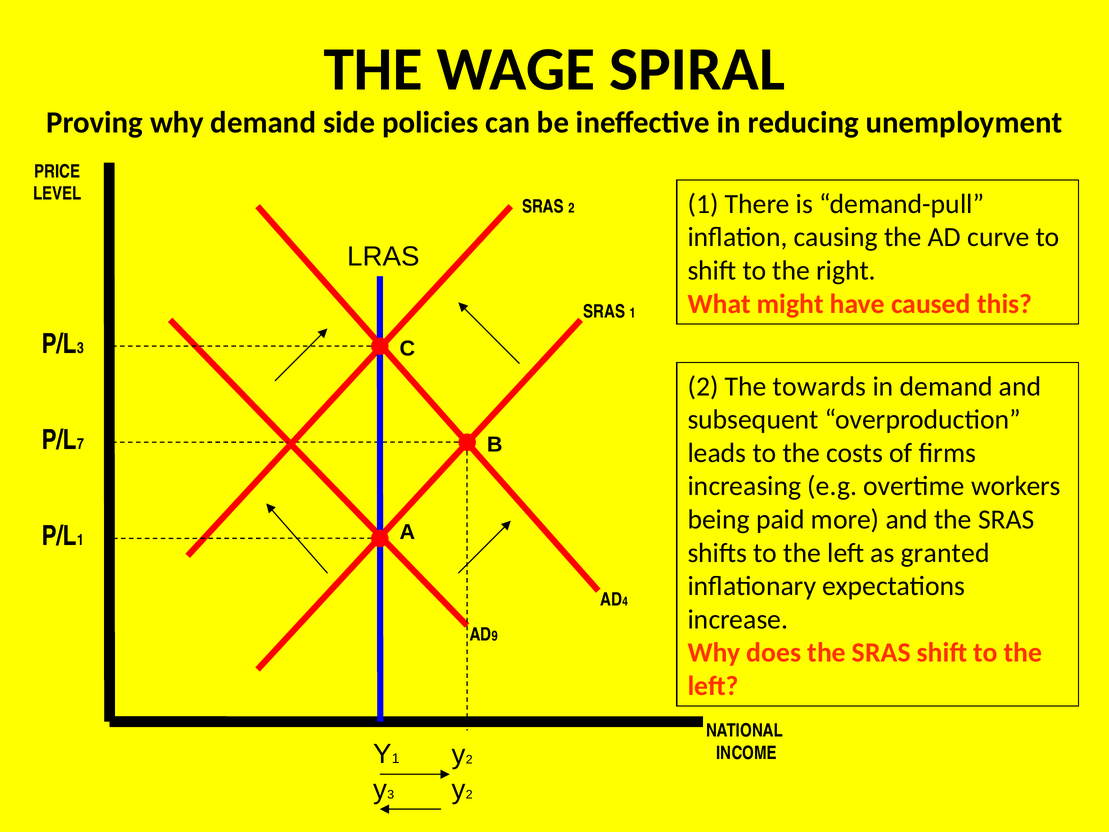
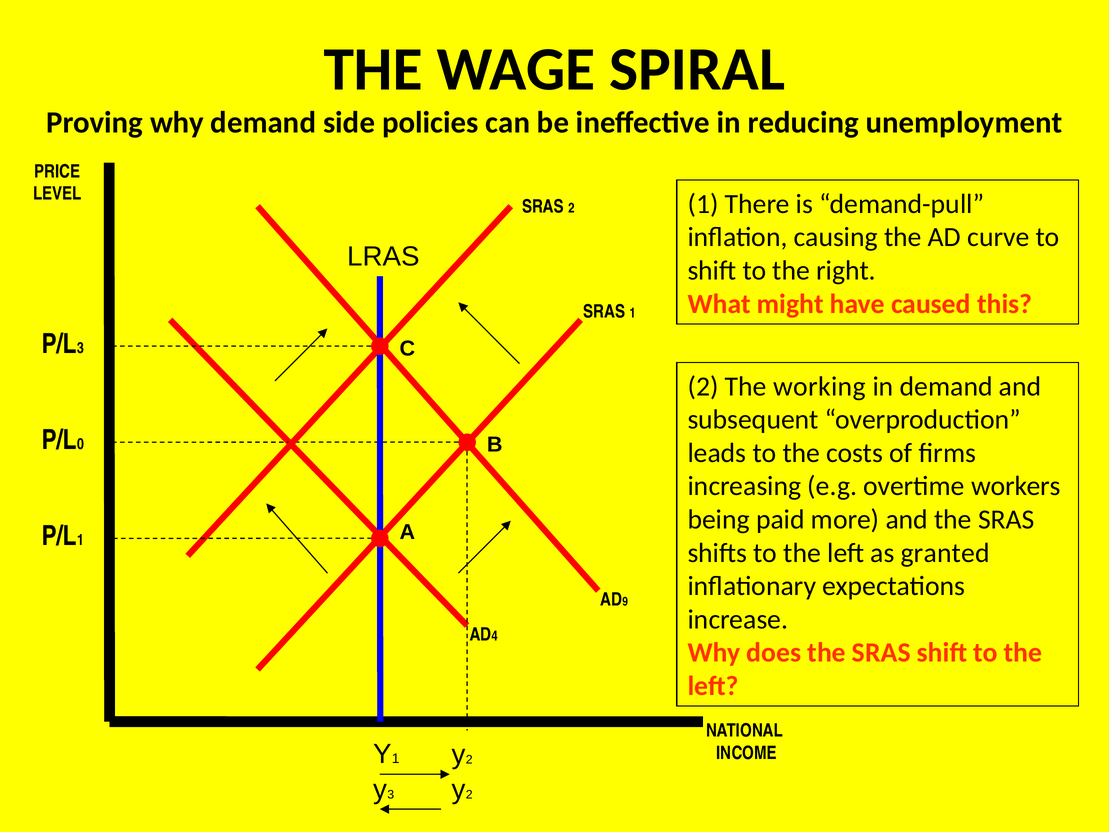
towards: towards -> working (819, 386)
7: 7 -> 0 (80, 444)
4: 4 -> 9 (625, 602)
9: 9 -> 4 (495, 636)
